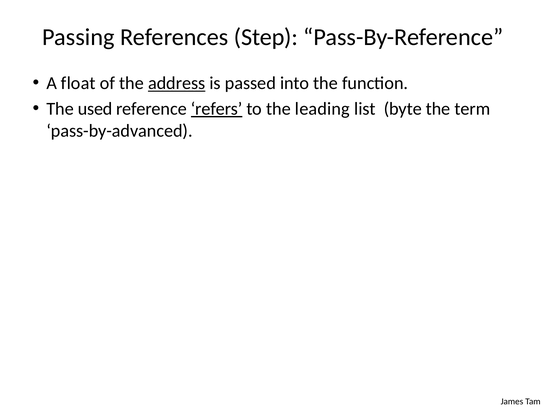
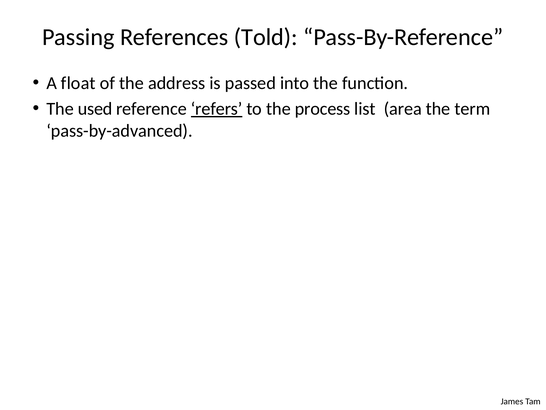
Step: Step -> Told (266, 37)
address underline: present -> none (177, 83)
leading: leading -> process (323, 109)
byte: byte -> area (403, 109)
